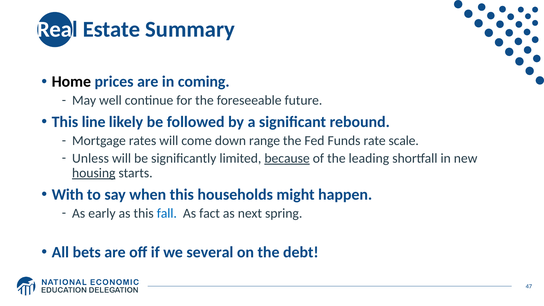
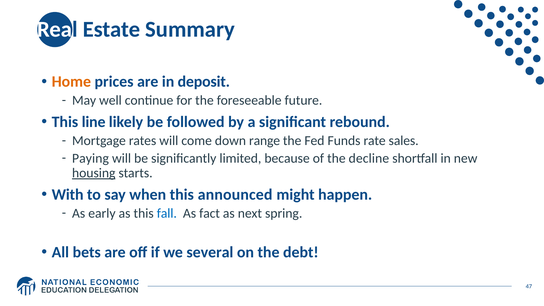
Home colour: black -> orange (71, 82)
coming: coming -> deposit (204, 82)
scale: scale -> sales (404, 141)
Unless: Unless -> Paying (90, 158)
because underline: present -> none (287, 158)
leading: leading -> decline (369, 158)
households: households -> announced (235, 195)
